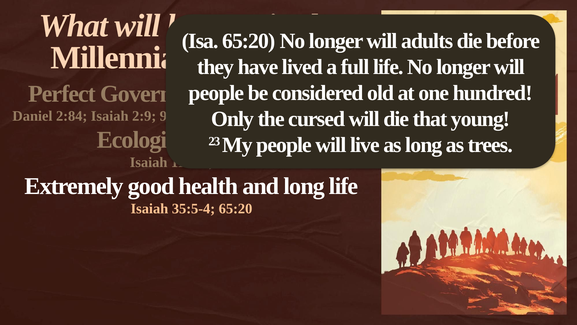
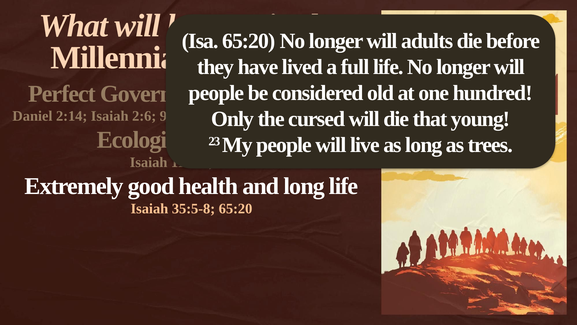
2:84: 2:84 -> 2:14 (72, 116)
2:9: 2:9 -> 2:6 (144, 116)
35:5-4: 35:5-4 -> 35:5-8 (193, 208)
